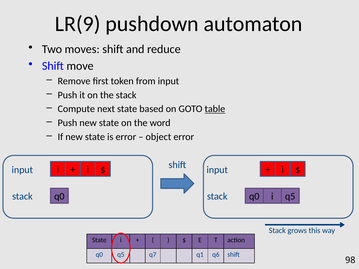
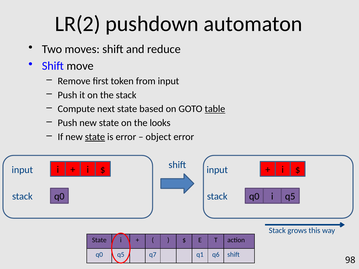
LR(9: LR(9 -> LR(2 (78, 24)
word: word -> looks (160, 123)
state underline: none -> present (95, 137)
